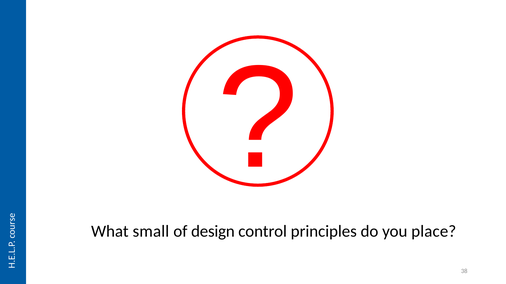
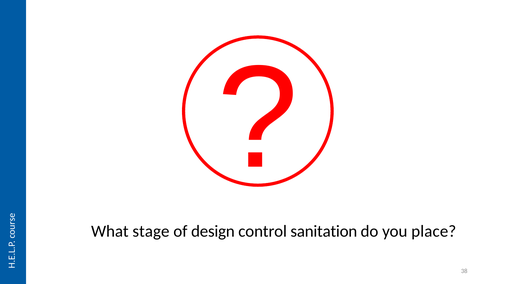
small: small -> stage (151, 232)
principles: principles -> sanitation (324, 232)
